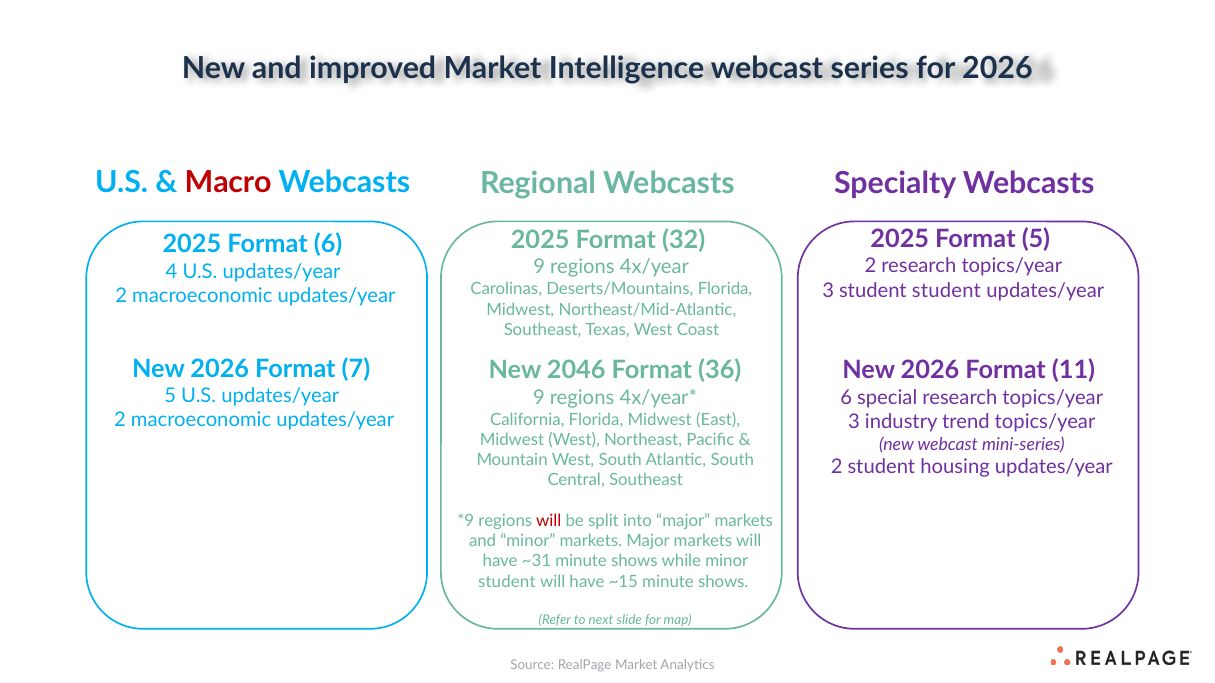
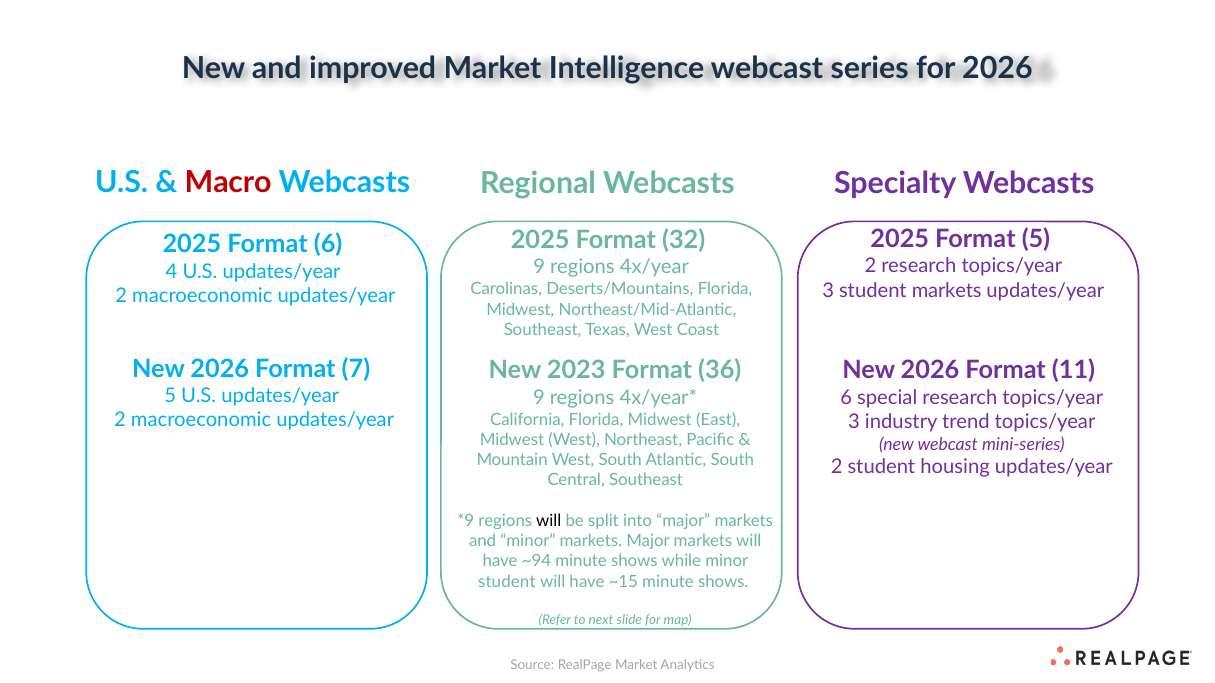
student student: student -> markets (947, 291)
2046: 2046 -> 2023 (576, 371)
will colour: red -> black (549, 521)
~31: ~31 -> ~94 (536, 562)
